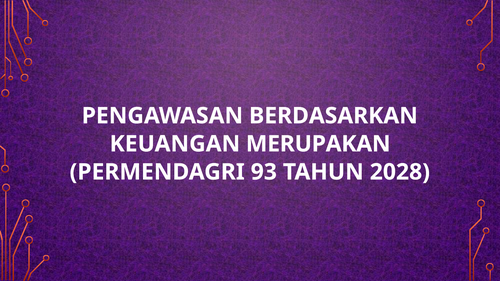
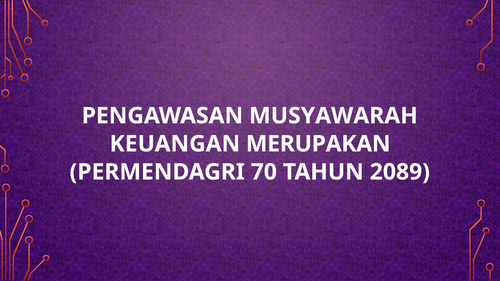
BERDASARKAN: BERDASARKAN -> MUSYAWARAH (333, 116)
93: 93 -> 70 (264, 172)
2028: 2028 -> 2089 (400, 172)
